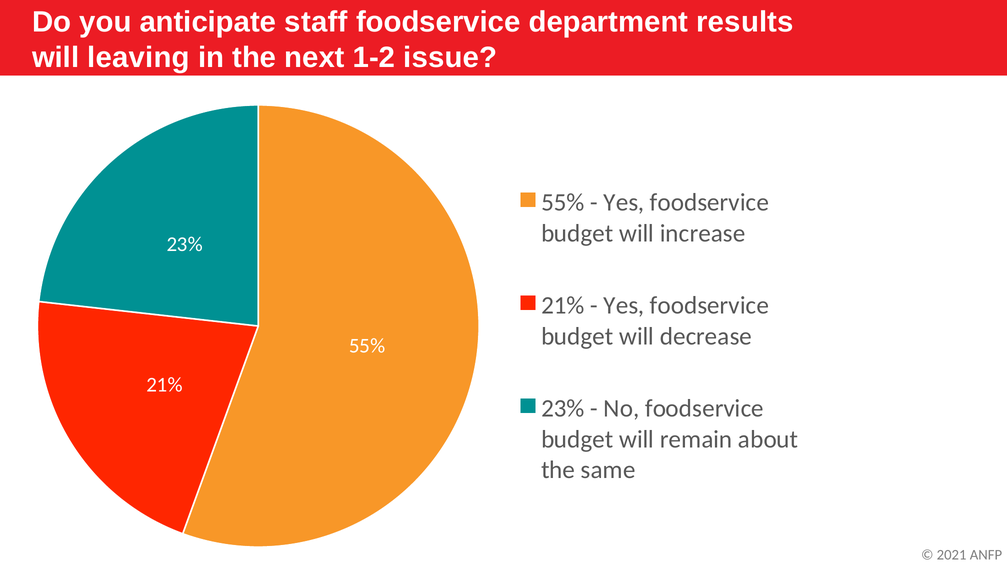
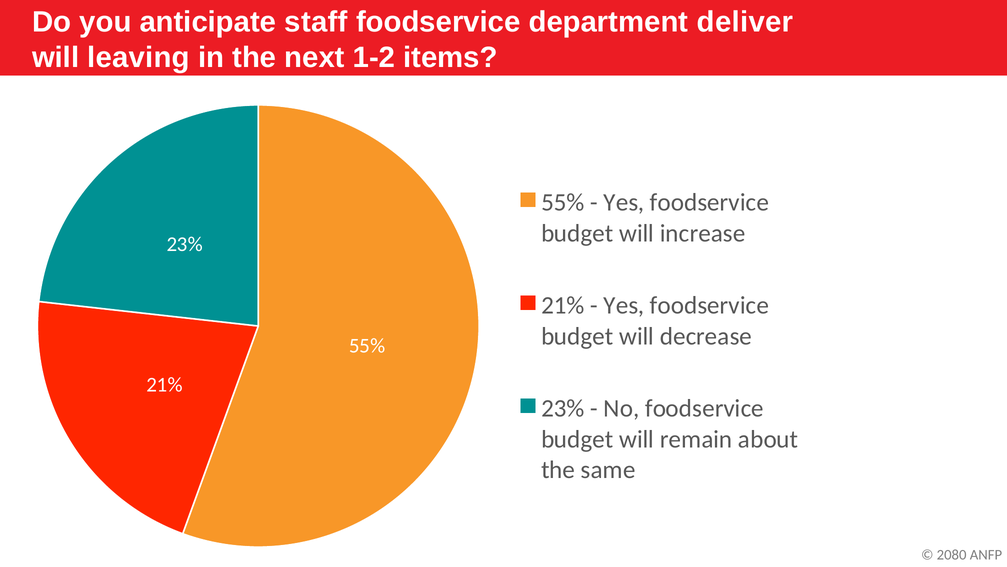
results: results -> deliver (745, 22)
issue: issue -> items (450, 57)
2021: 2021 -> 2080 (952, 555)
